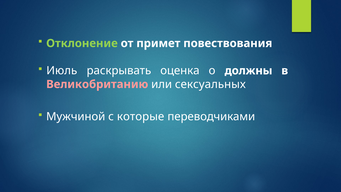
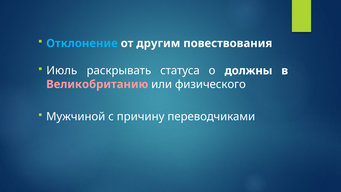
Отклонение colour: light green -> light blue (82, 43)
примет: примет -> другим (158, 43)
оценка: оценка -> статуса (180, 71)
сексуальных: сексуальных -> физического (210, 84)
которые: которые -> причину (141, 117)
